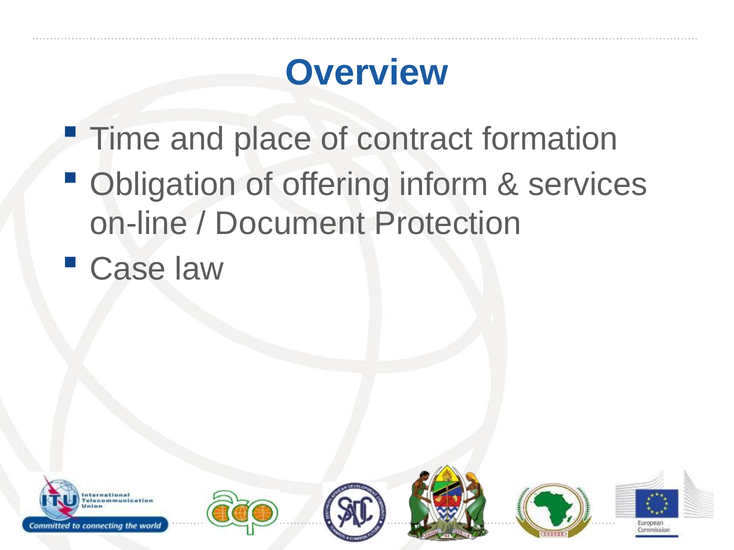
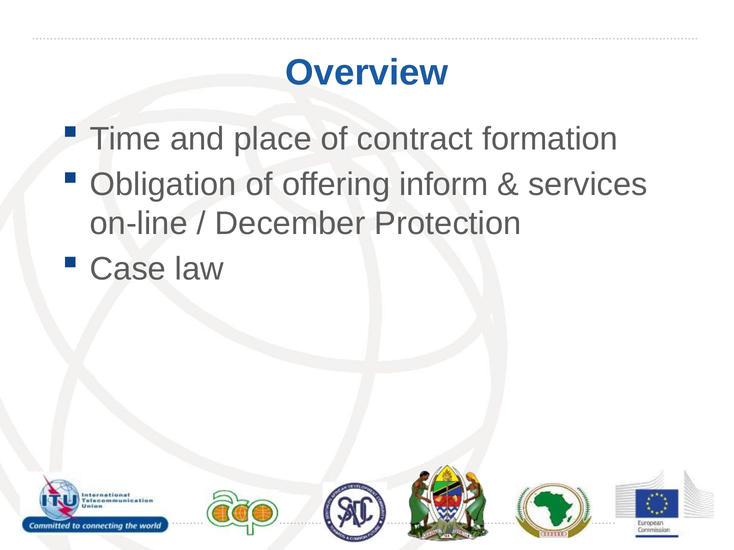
Document: Document -> December (290, 224)
